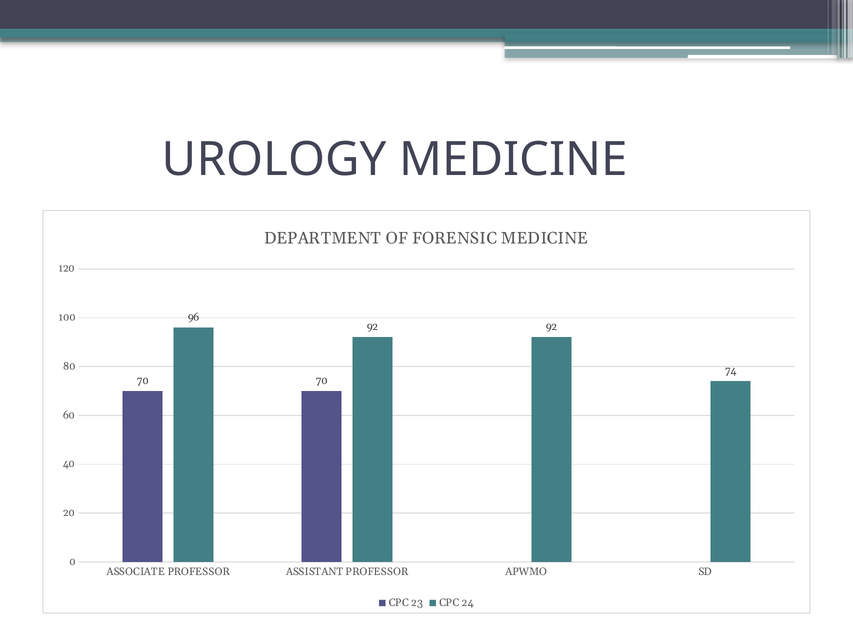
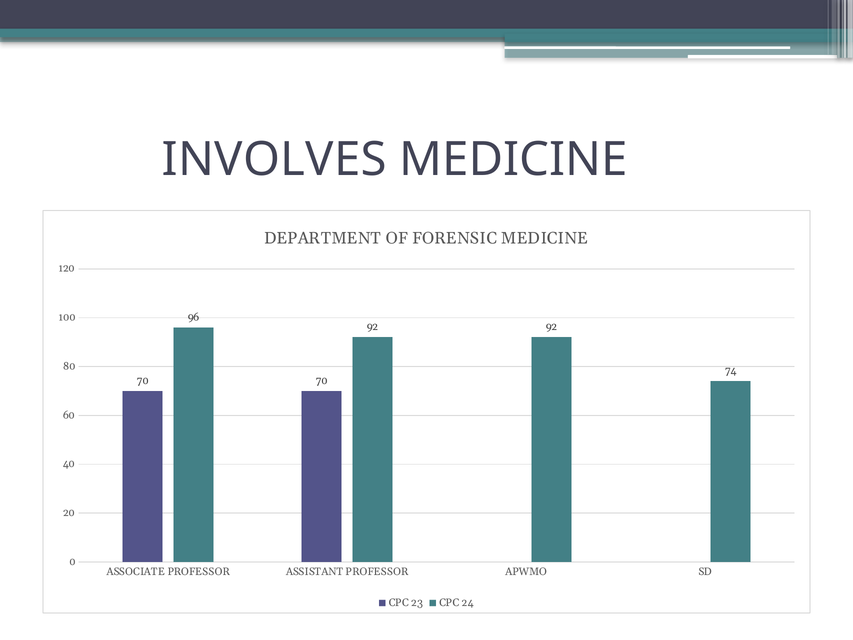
UROLOGY: UROLOGY -> INVOLVES (274, 160)
